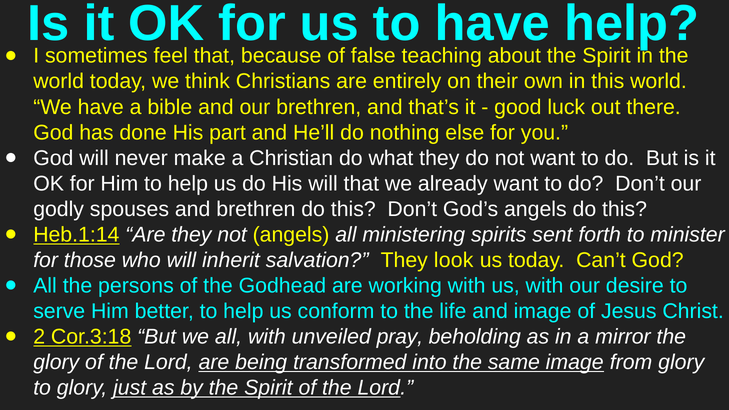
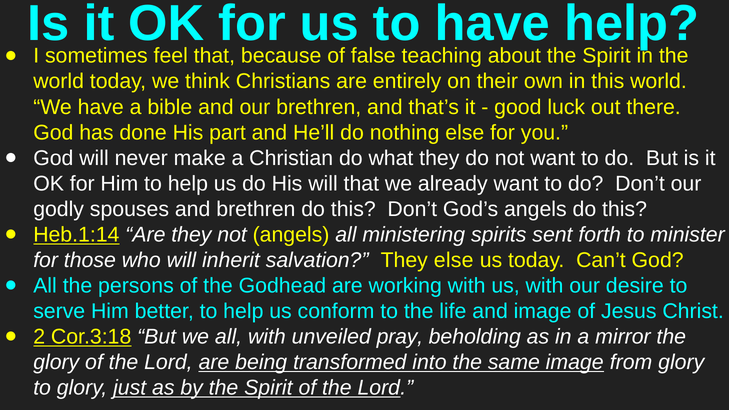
They look: look -> else (454, 260)
